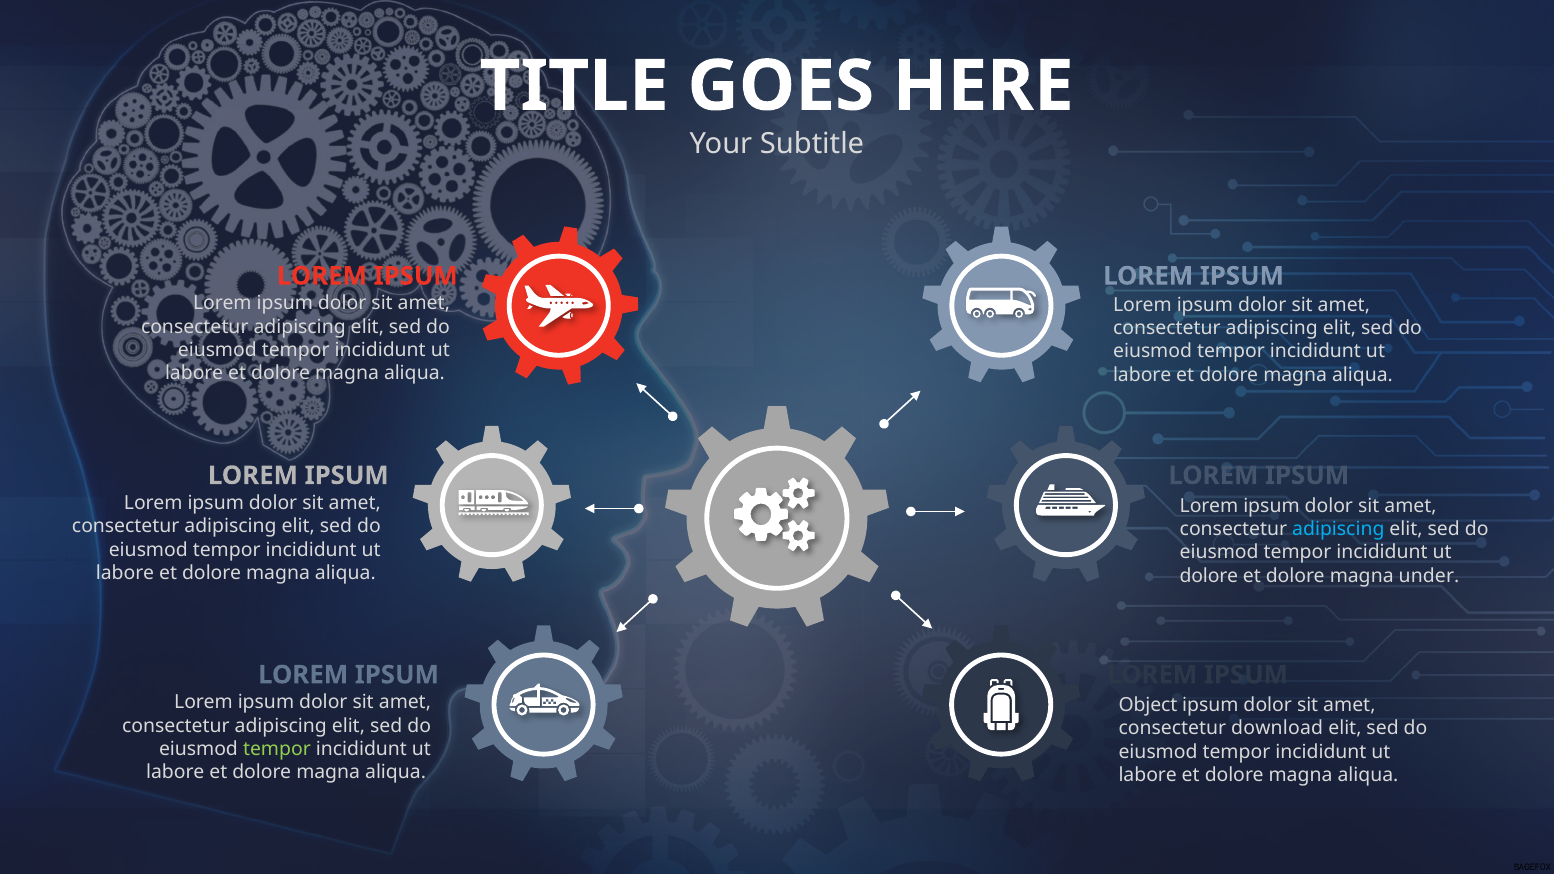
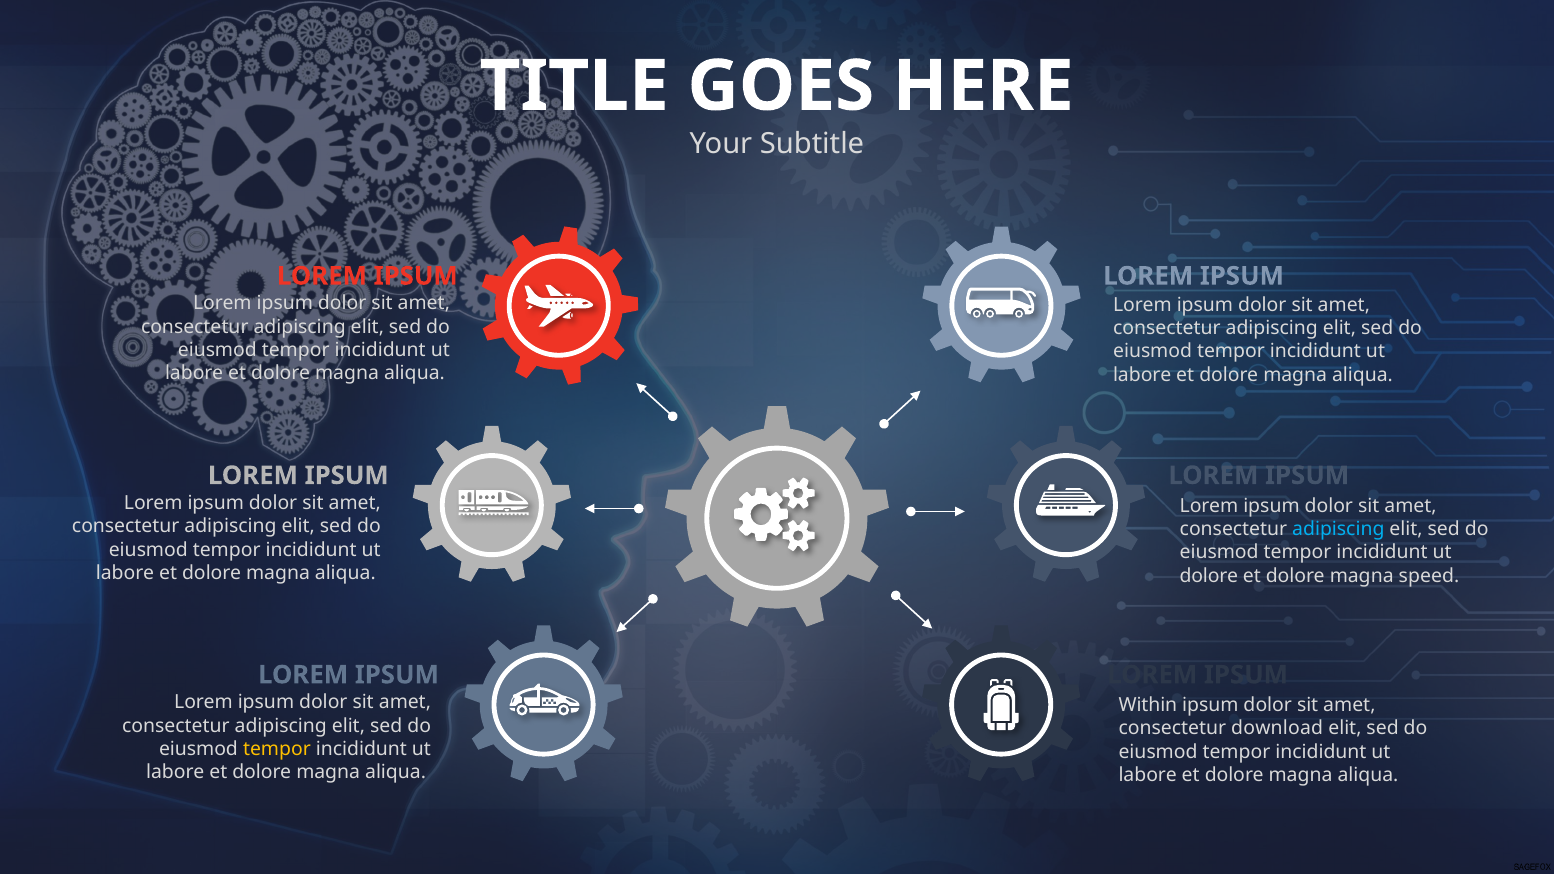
under: under -> speed (1429, 576)
Object: Object -> Within (1148, 705)
tempor colour: light green -> yellow (277, 749)
